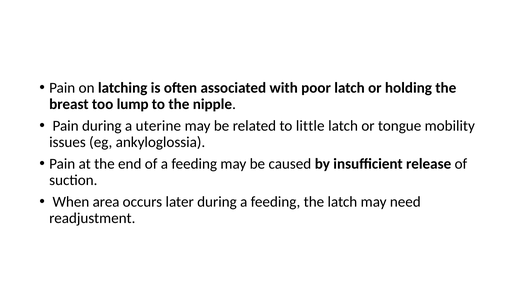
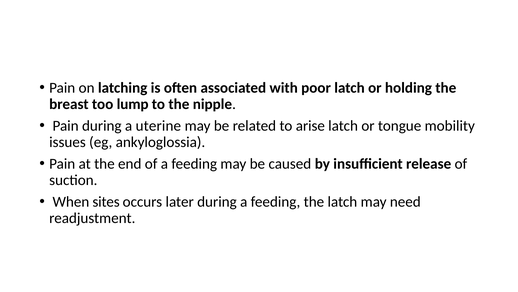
little: little -> arise (310, 126)
area: area -> sites (106, 201)
